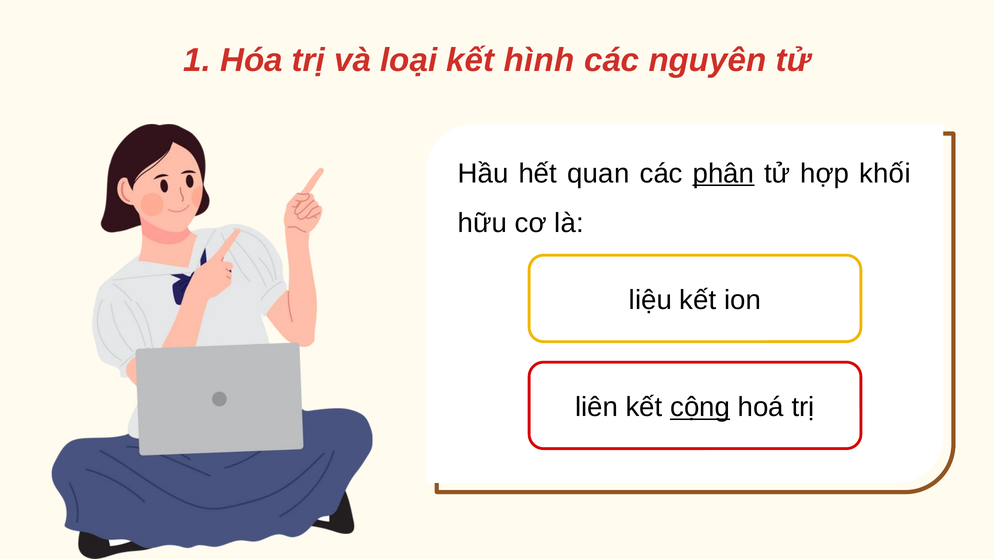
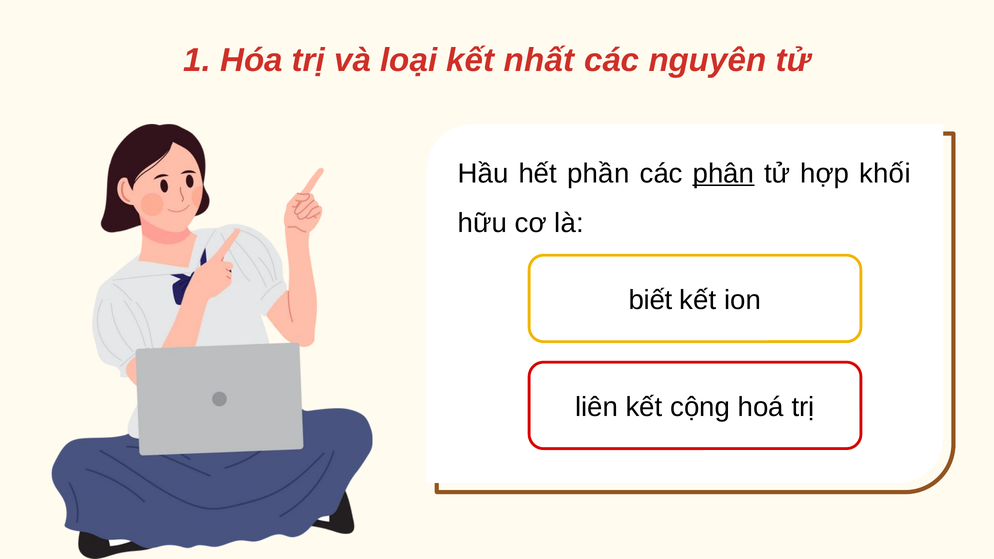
hình: hình -> nhất (539, 61)
quan: quan -> phần (598, 174)
liệu: liệu -> biết (651, 300)
cộng underline: present -> none (700, 407)
